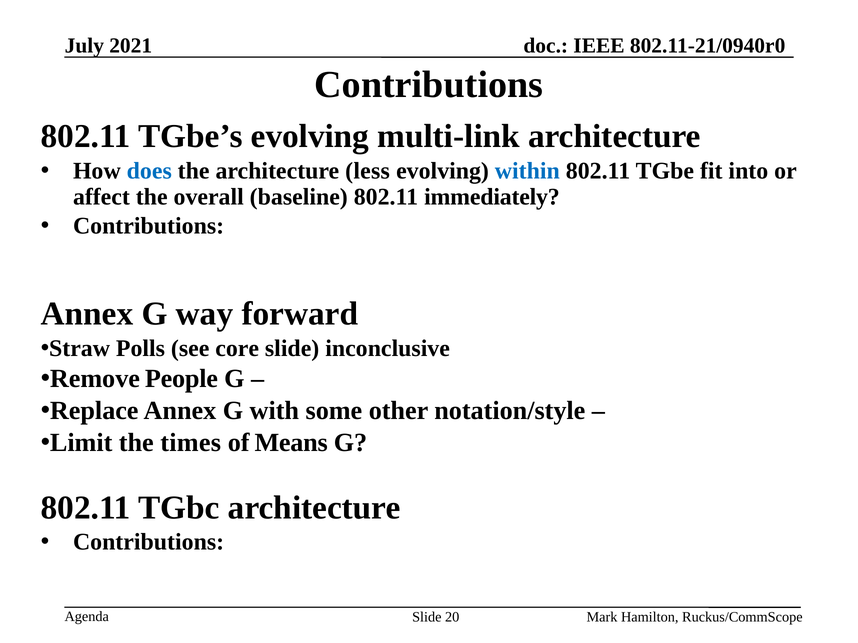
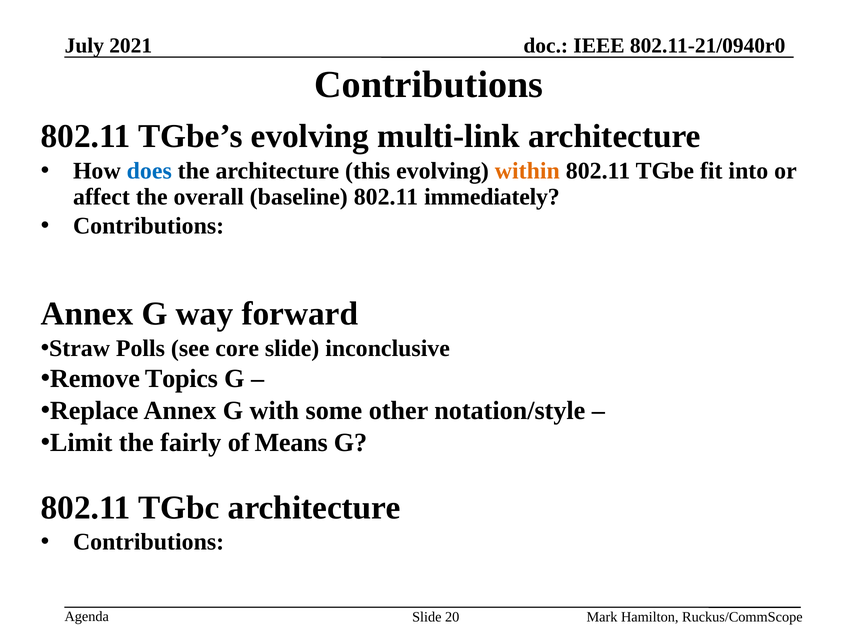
less: less -> this (368, 171)
within colour: blue -> orange (527, 171)
People: People -> Topics (181, 379)
times: times -> fairly (191, 443)
